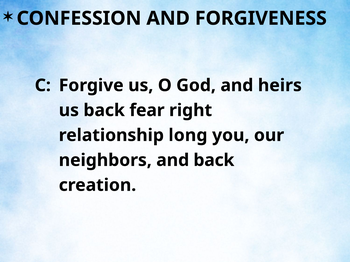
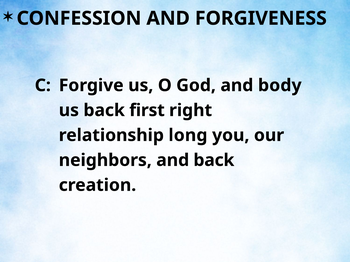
heirs: heirs -> body (280, 86)
fear: fear -> first (147, 111)
